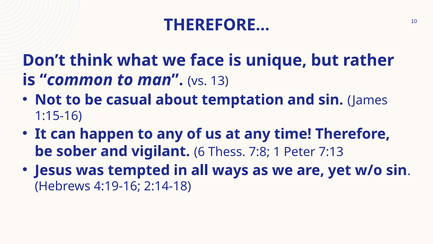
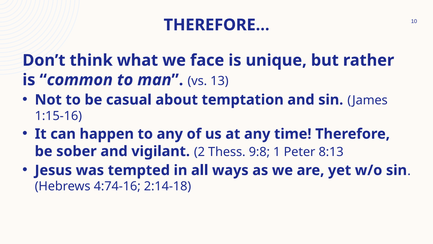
6: 6 -> 2 (199, 152)
7:8: 7:8 -> 9:8 (259, 152)
7:13: 7:13 -> 8:13 (331, 152)
4:19-16: 4:19-16 -> 4:74-16 (117, 186)
